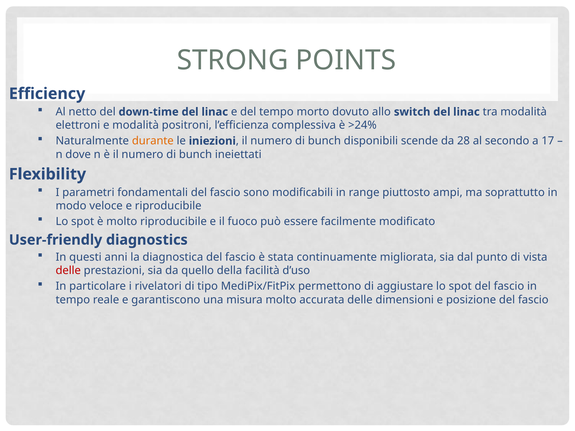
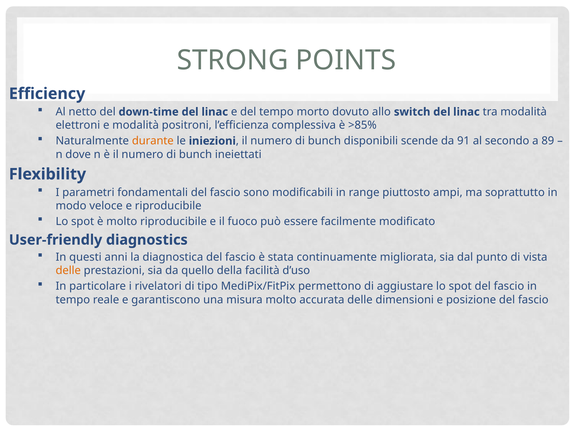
>24%: >24% -> >85% (362, 125)
28: 28 -> 91 (463, 141)
17: 17 -> 89 (548, 141)
delle colour: red -> orange (68, 271)
